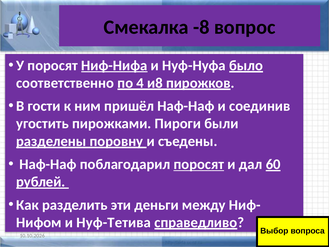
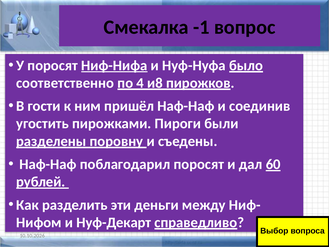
-8: -8 -> -1 (201, 27)
поросят underline: present -> none (199, 164)
Нуф-Тетива: Нуф-Тетива -> Нуф-Декарт (114, 222)
